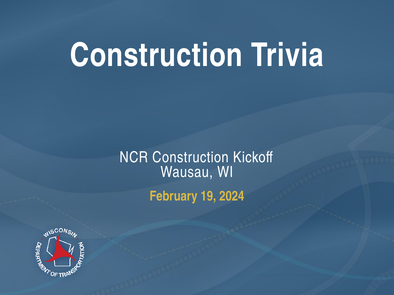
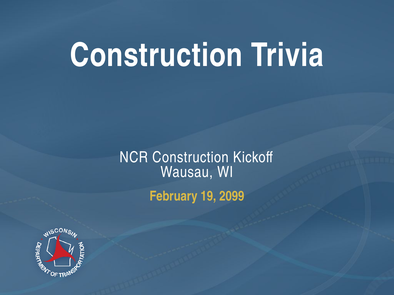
2024: 2024 -> 2099 (232, 196)
